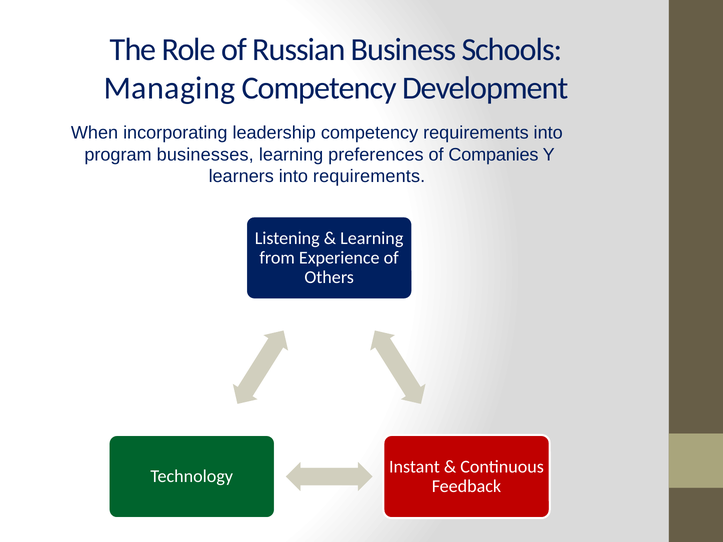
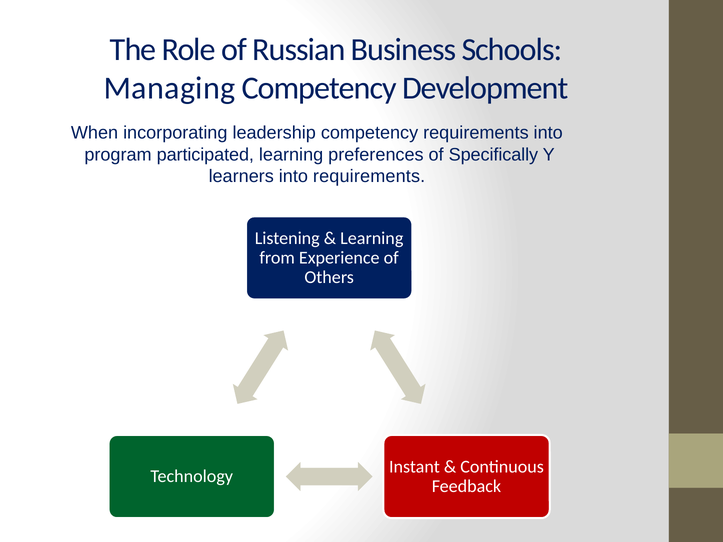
businesses: businesses -> participated (205, 155)
Companies: Companies -> Specifically (493, 155)
